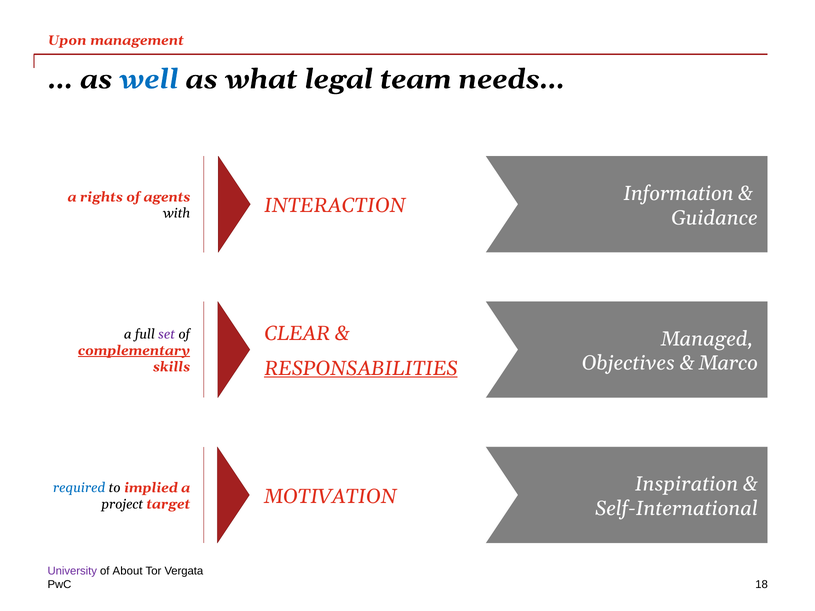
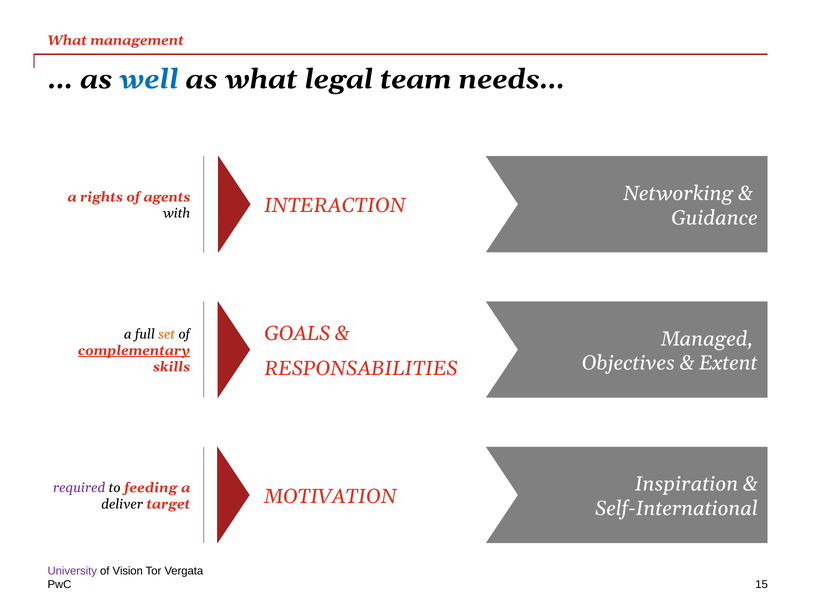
Upon: Upon -> What (67, 40)
Information: Information -> Networking (678, 193)
CLEAR: CLEAR -> GOALS (297, 334)
set colour: purple -> orange (167, 334)
Marco: Marco -> Extent (728, 363)
RESPONSABILITIES underline: present -> none (361, 368)
required colour: blue -> purple (79, 488)
implied: implied -> feeding (151, 488)
project: project -> deliver (122, 504)
About: About -> Vision (128, 571)
18: 18 -> 15 (762, 585)
